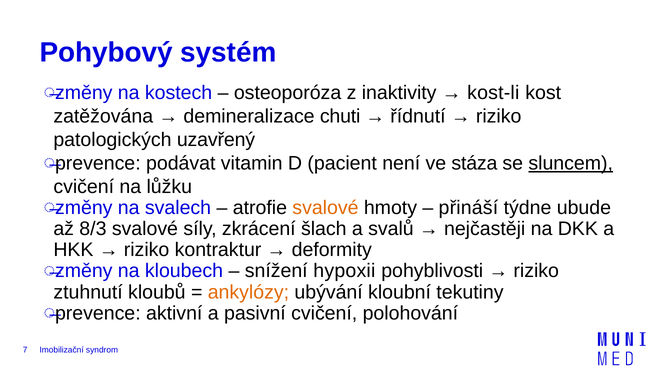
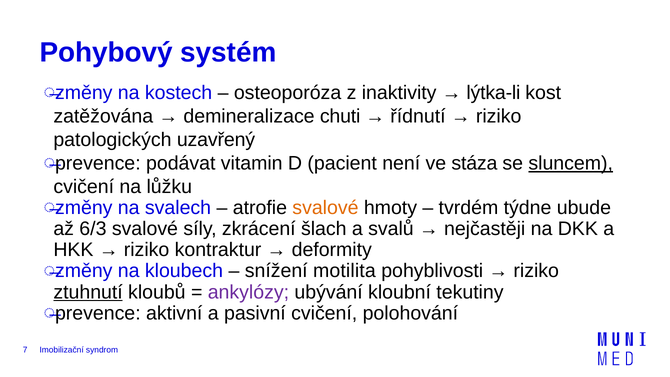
kost-li: kost-li -> lýtka-li (493, 93)
přináší: přináší -> tvrdém (468, 208)
8/3: 8/3 -> 6/3 (93, 229)
hypoxii: hypoxii -> motilita (344, 271)
ztuhnutí underline: none -> present (88, 292)
ankylózy colour: orange -> purple (248, 292)
